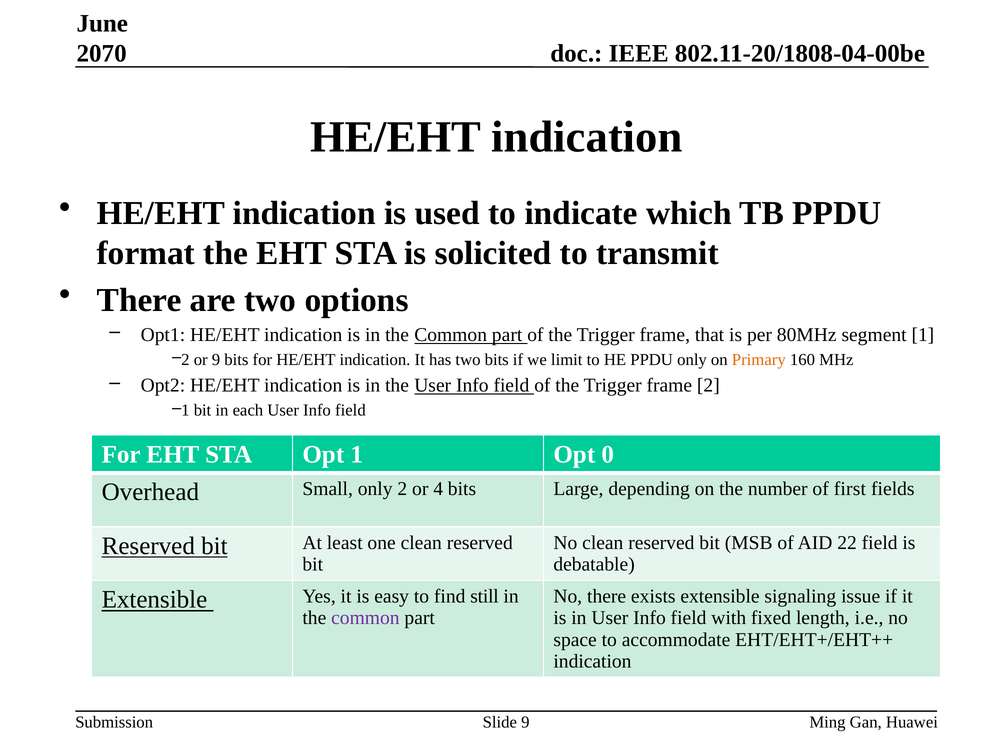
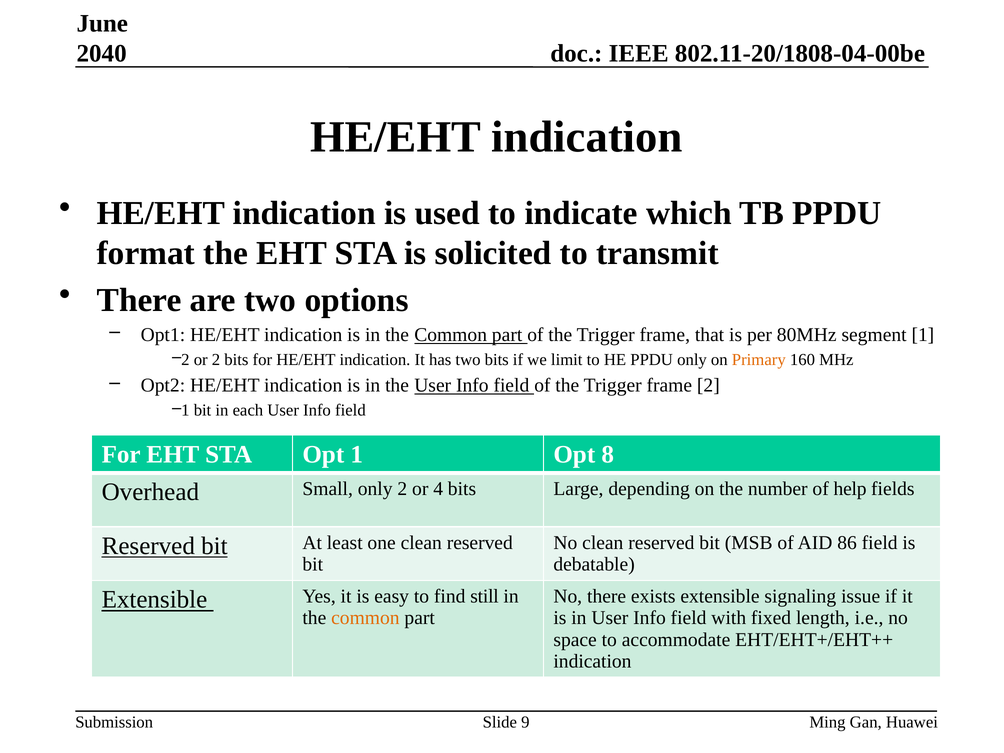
2070: 2070 -> 2040 (102, 54)
or 9: 9 -> 2 (216, 360)
0: 0 -> 8 (608, 454)
first: first -> help (850, 489)
22: 22 -> 86 (847, 543)
common colour: purple -> orange (365, 618)
